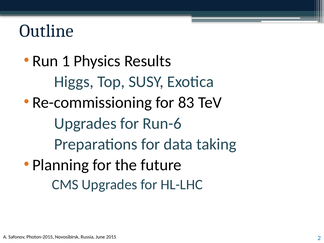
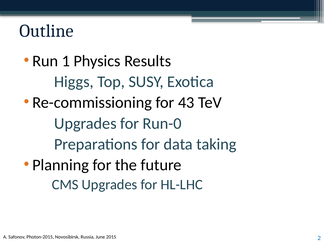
83: 83 -> 43 (186, 103)
Run-6: Run-6 -> Run-0 (162, 123)
